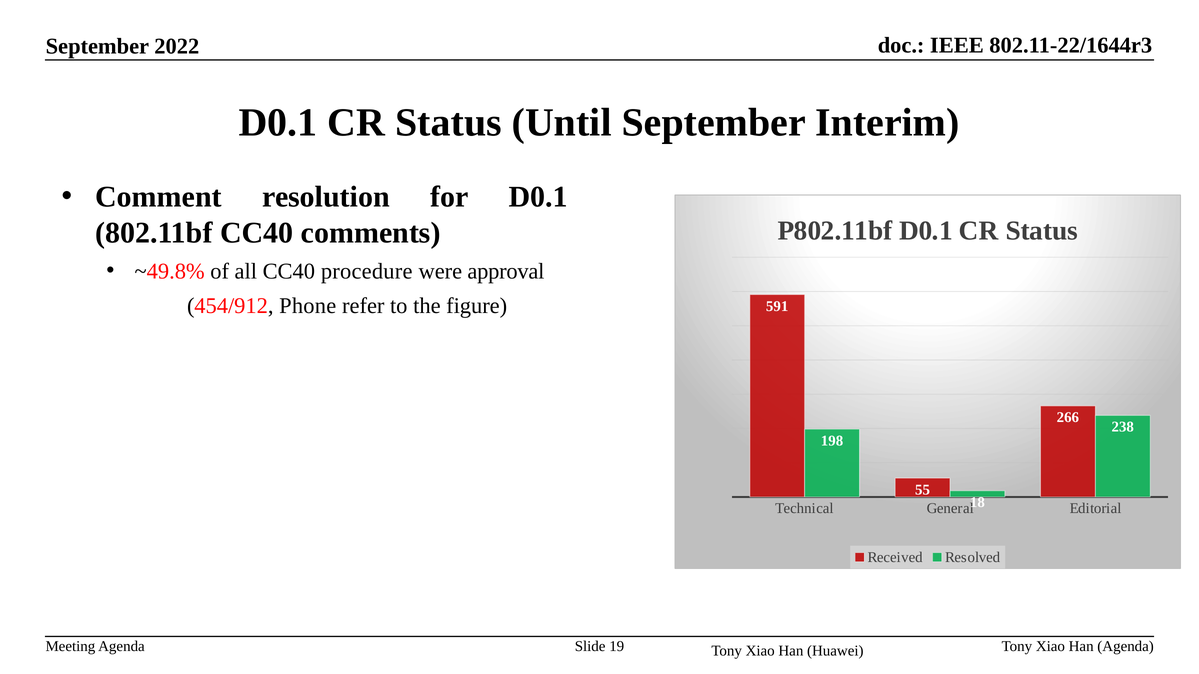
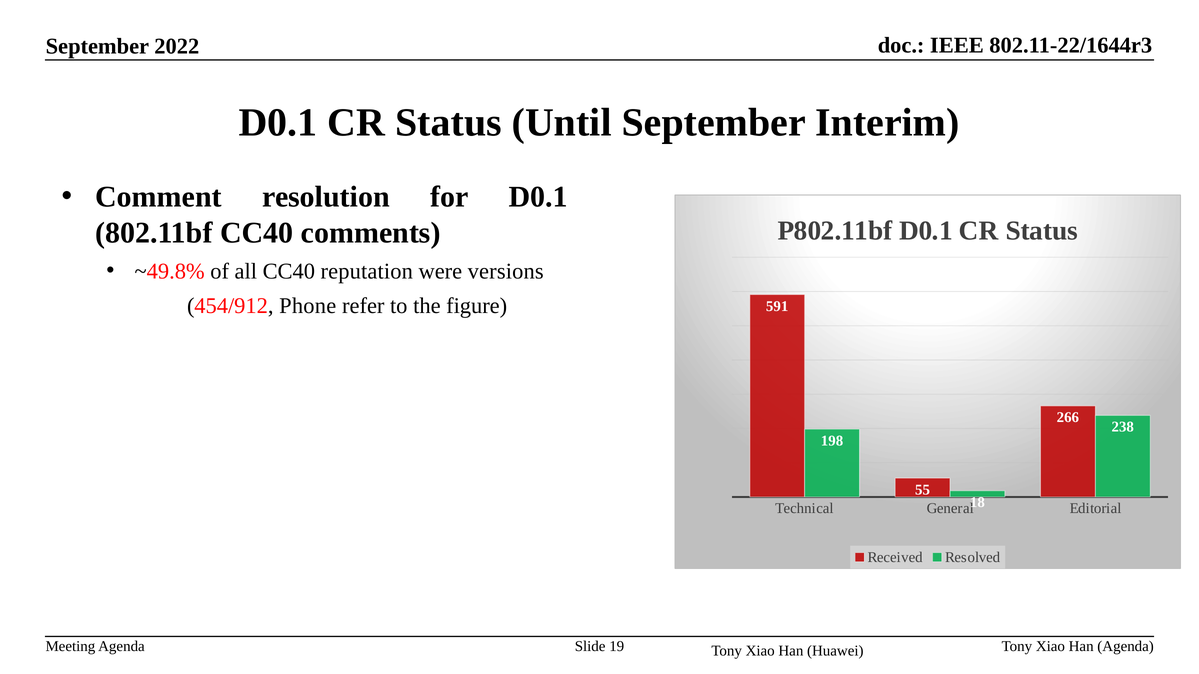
procedure: procedure -> reputation (367, 271)
approval: approval -> versions (506, 271)
